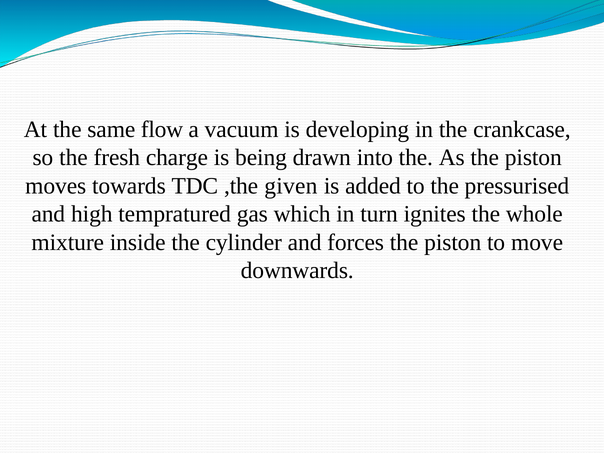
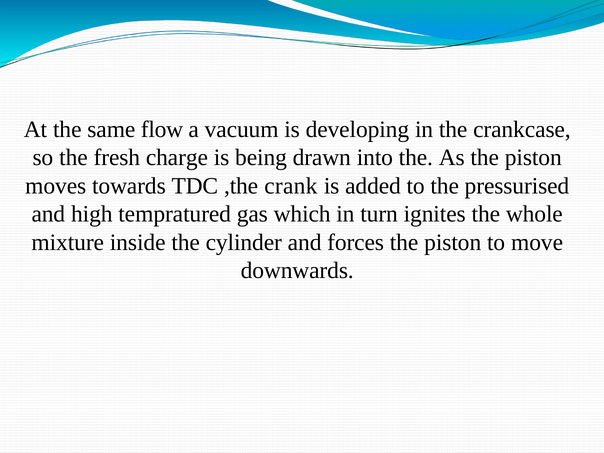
given: given -> crank (291, 186)
